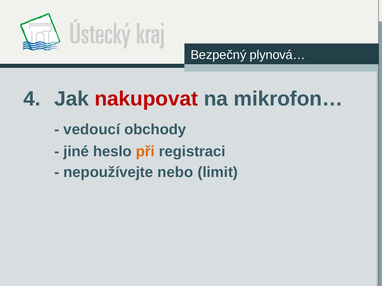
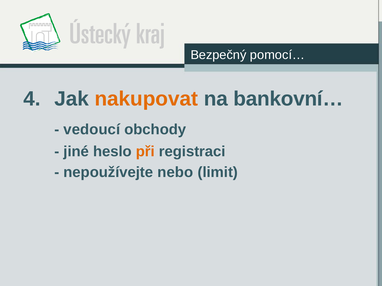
plynová…: plynová… -> pomocí… (277, 55)
nakupovat colour: red -> orange (146, 99)
mikrofon…: mikrofon… -> bankovní… (288, 99)
